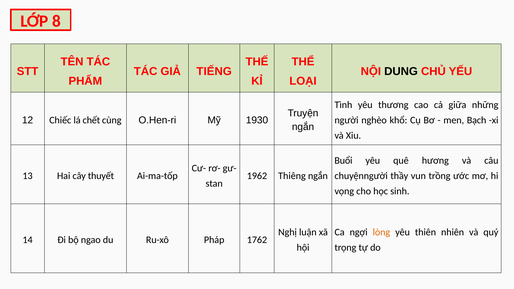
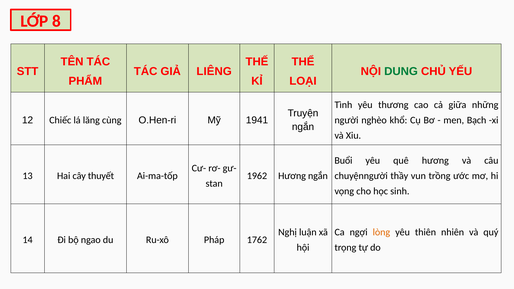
TIẾNG: TIẾNG -> LIÊNG (214, 71)
DUNG colour: black -> green (401, 71)
chết: chết -> lăng (91, 120)
1930: 1930 -> 1941 (257, 120)
1962 Thiêng: Thiêng -> Hương (292, 176)
